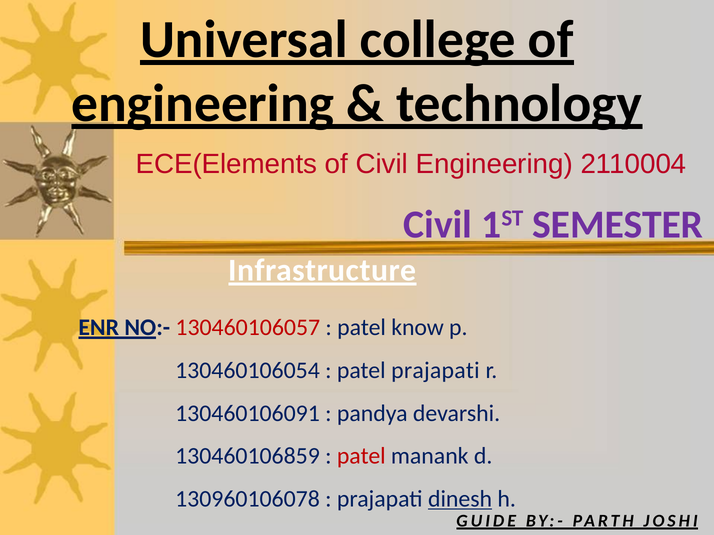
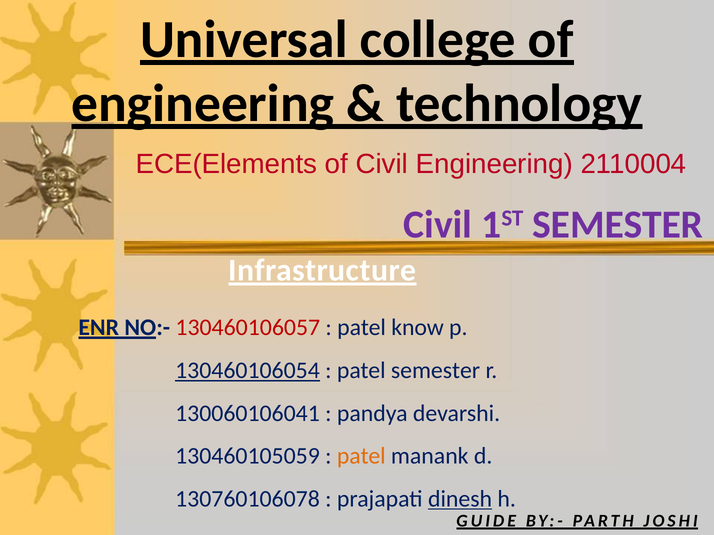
130460106054 underline: none -> present (248, 371)
patel prajapati: prajapati -> semester (436, 371)
130460106091: 130460106091 -> 130060106041 (248, 414)
130460106859: 130460106859 -> 130460105059 (248, 456)
patel colour: red -> orange (361, 456)
130960106078: 130960106078 -> 130760106078 (248, 499)
